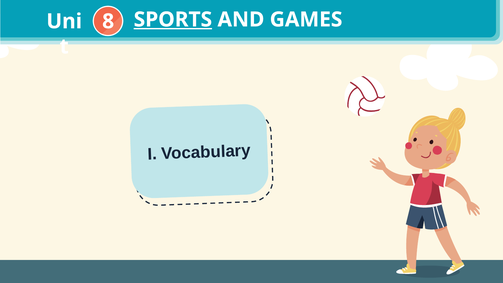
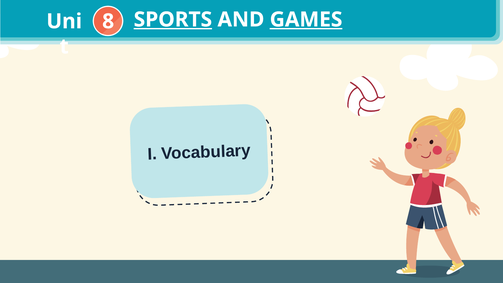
GAMES underline: none -> present (306, 20)
